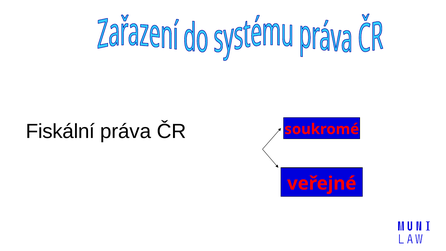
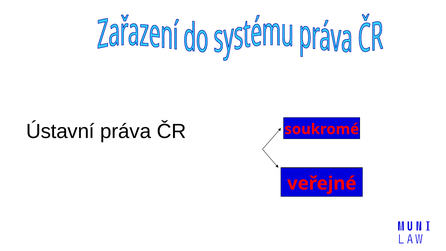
Fiskální: Fiskální -> Ústavní (60, 131)
